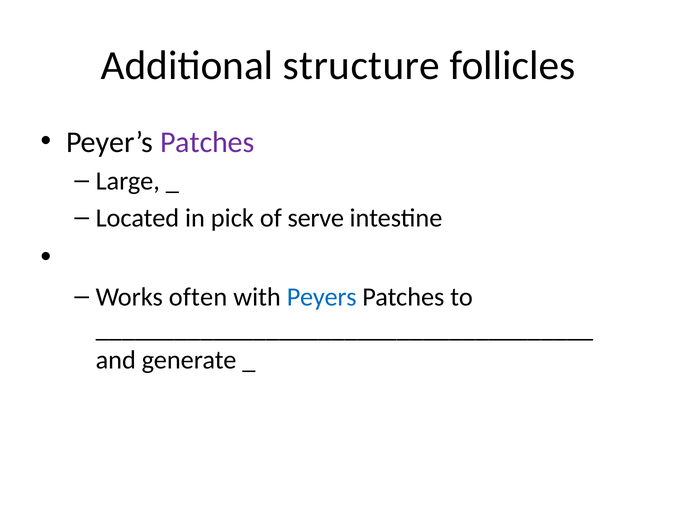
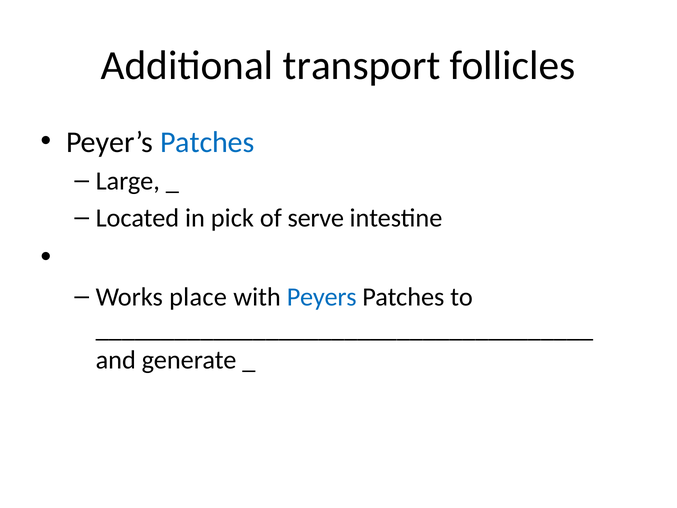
structure: structure -> transport (362, 66)
Patches colour: purple -> blue (207, 142)
often: often -> place (198, 297)
